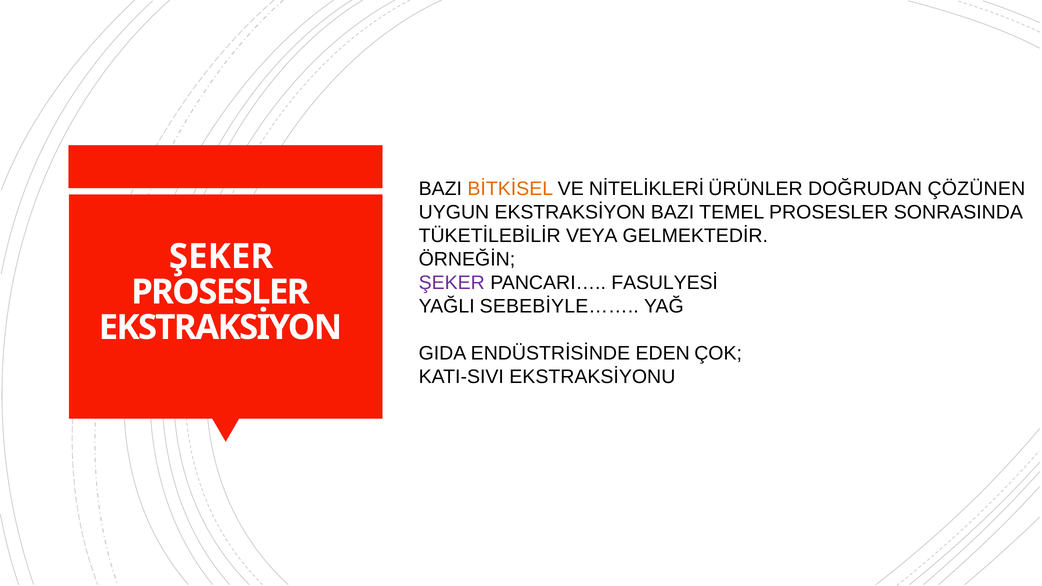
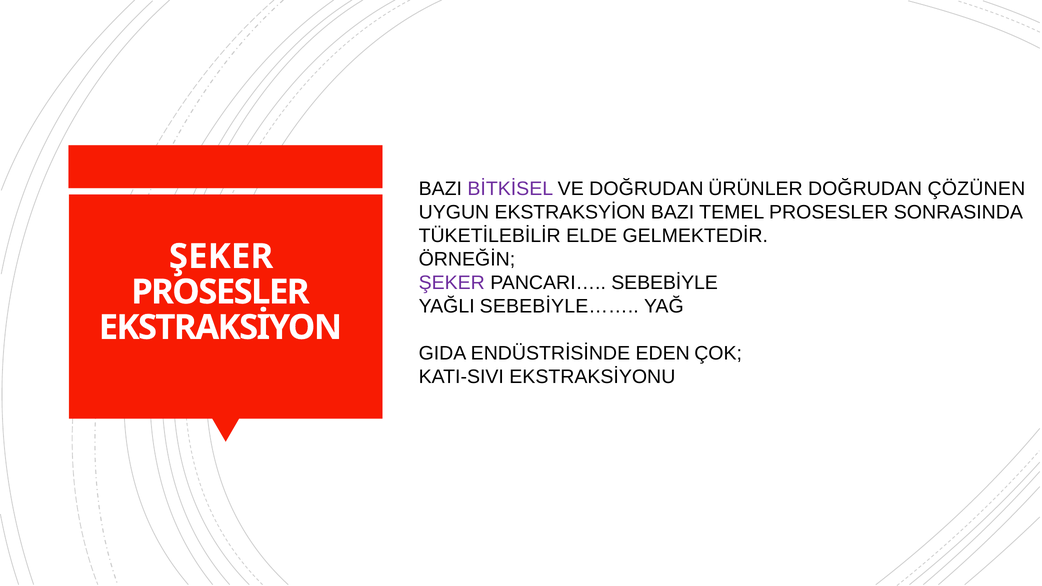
BİTKİSEL colour: orange -> purple (510, 189)
VE NİTELİKLERİ: NİTELİKLERİ -> DOĞRUDAN (646, 189)
UYGUN EKSTRAKSİYON: EKSTRAKSİYON -> EKSTRAKSYİON (570, 213)
VEYA: VEYA -> ELDE (592, 236)
FASULYESİ: FASULYESİ -> SEBEBİYLE (665, 283)
